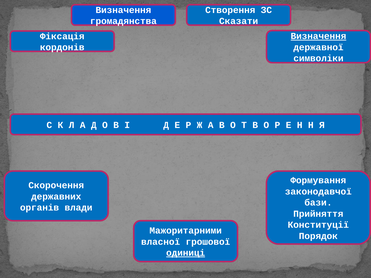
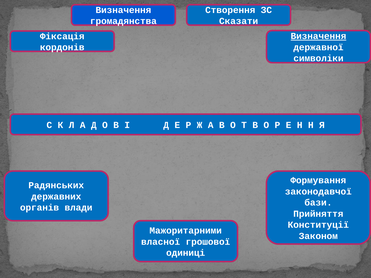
Скорочення: Скорочення -> Радянських (56, 186)
Порядок: Порядок -> Законом (318, 236)
одиниці underline: present -> none (186, 253)
